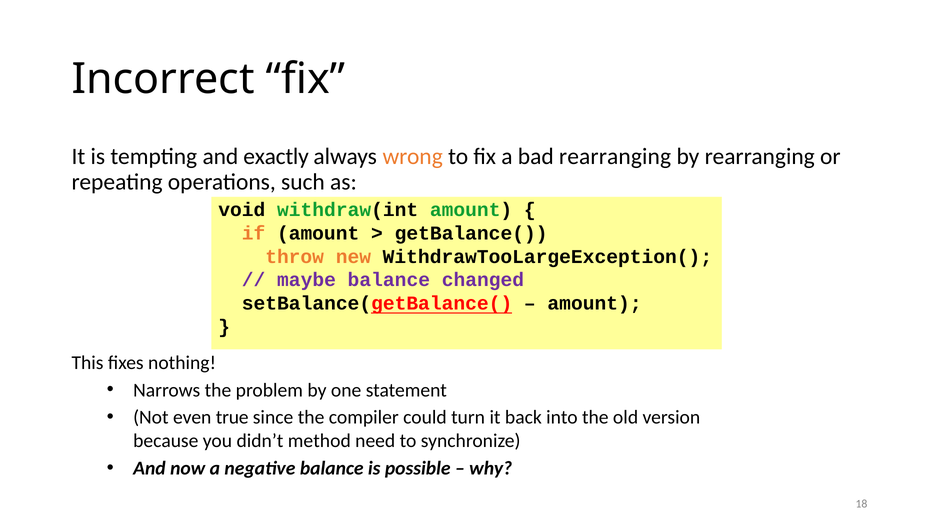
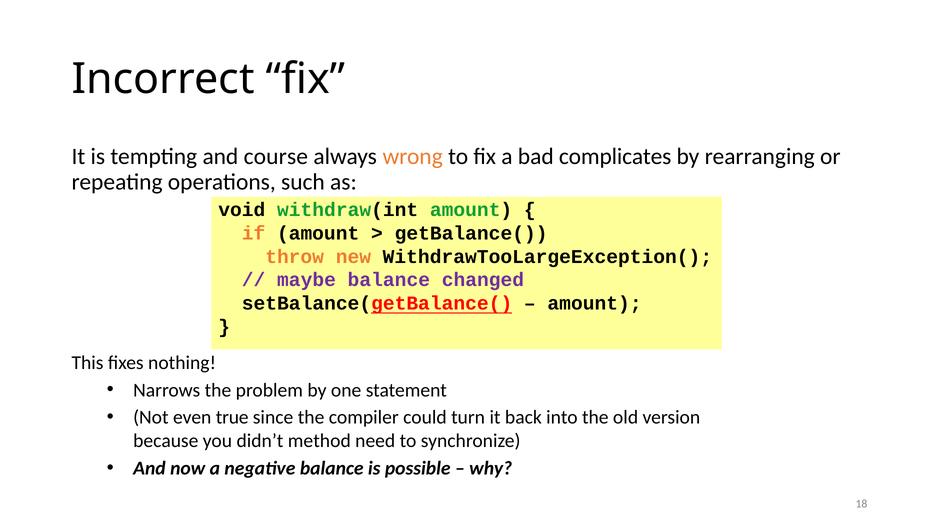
exactly: exactly -> course (276, 157)
bad rearranging: rearranging -> complicates (615, 157)
